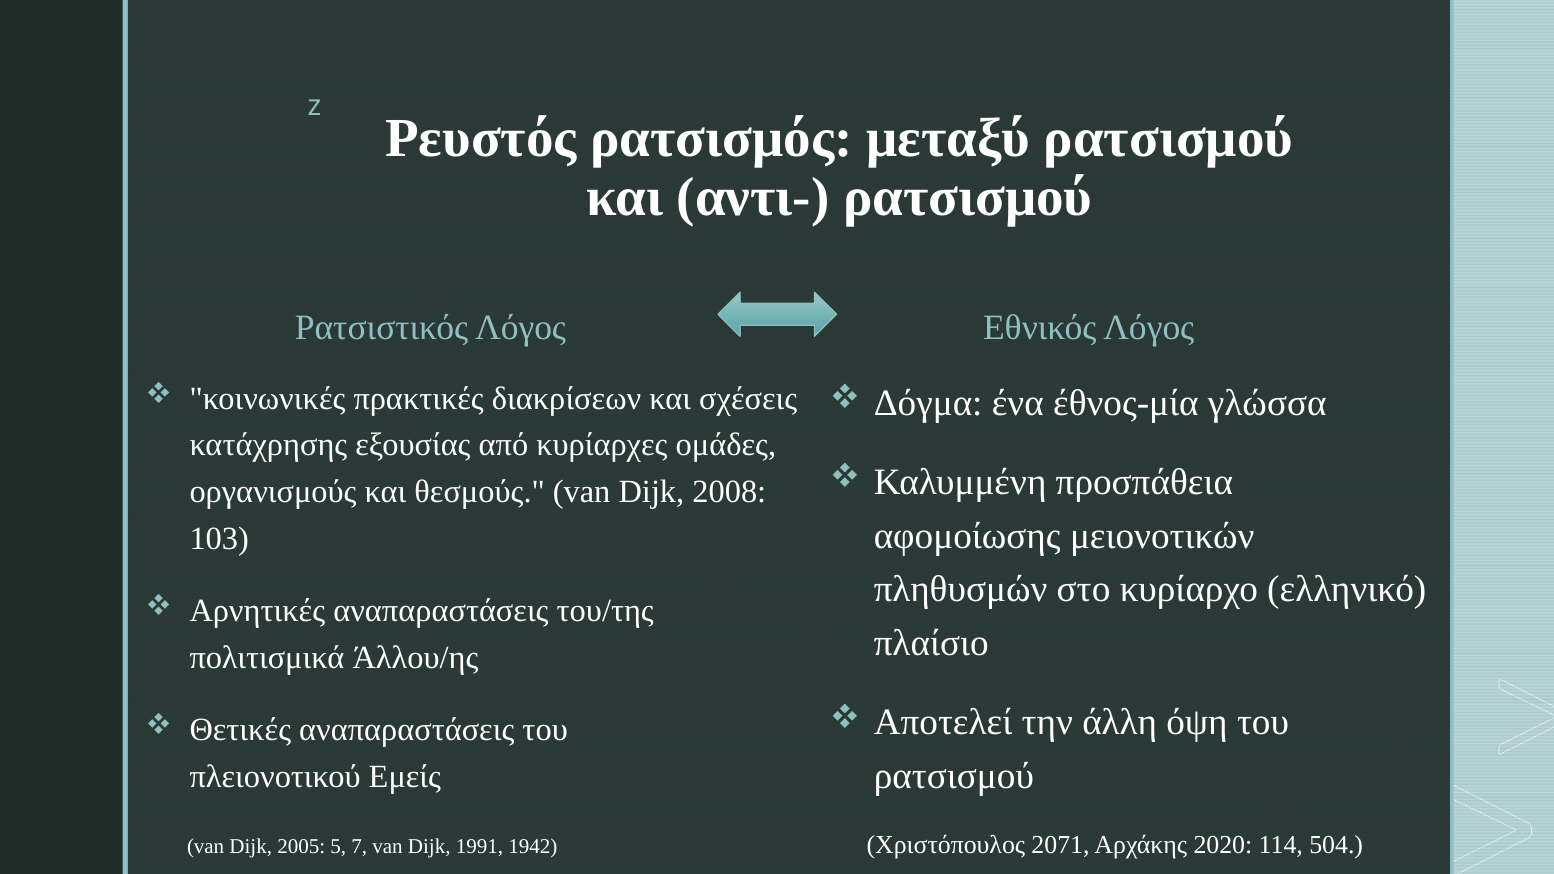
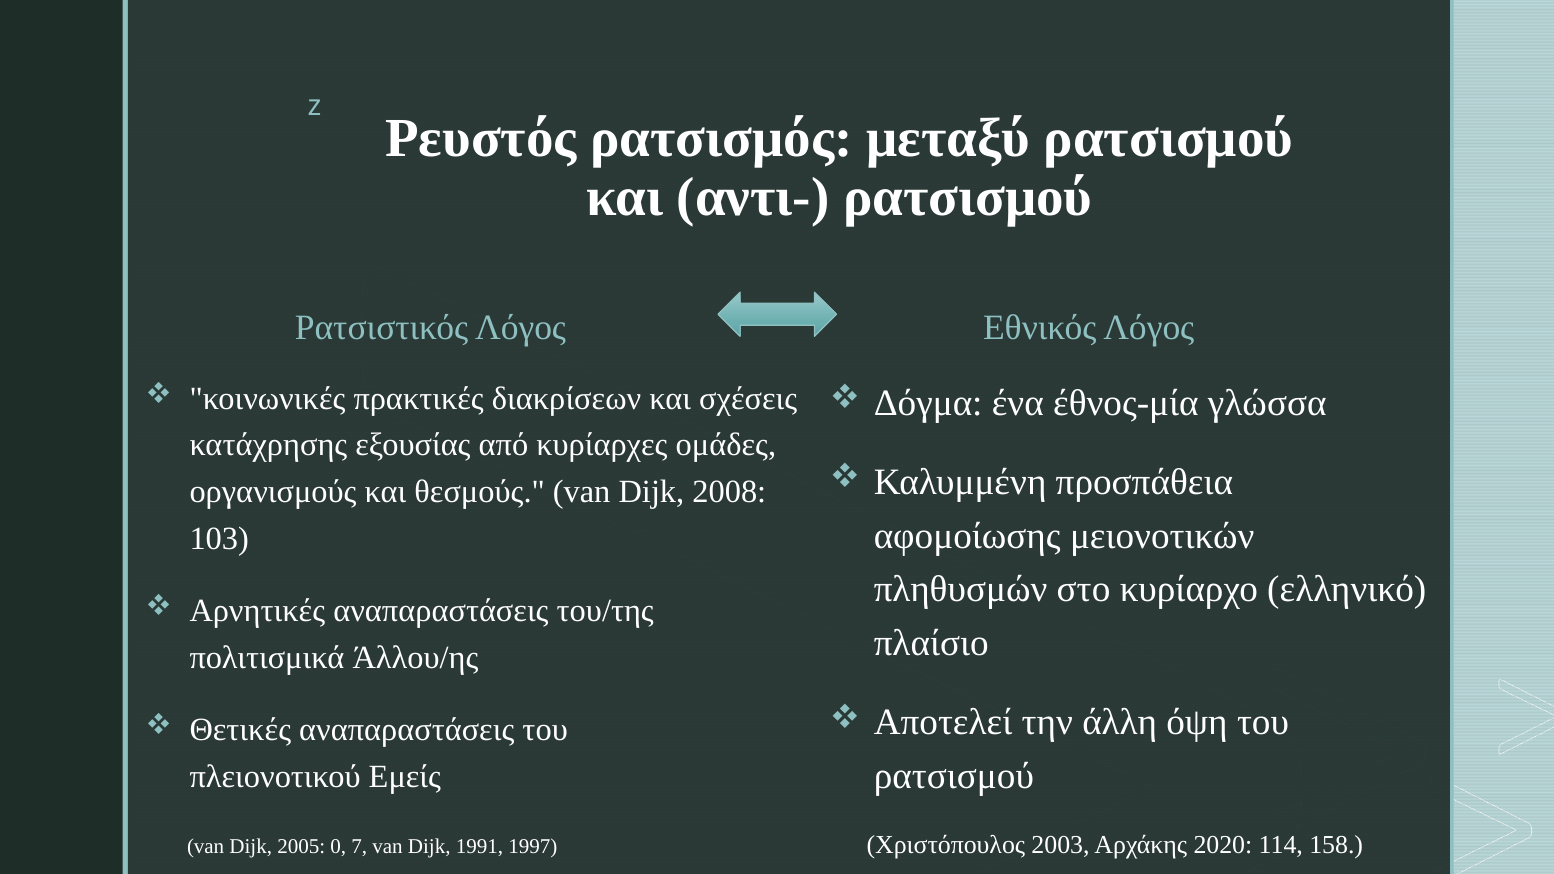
2071: 2071 -> 2003 (1061, 845)
504: 504 -> 158 (1336, 845)
5: 5 -> 0 (338, 847)
1942: 1942 -> 1997 (533, 847)
